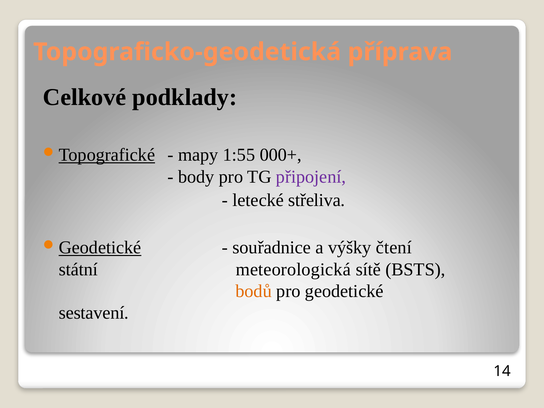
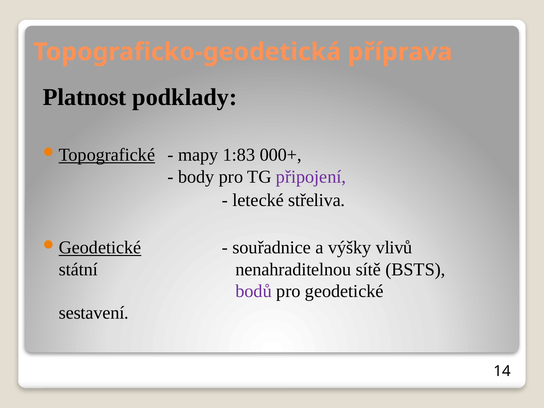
Celkové: Celkové -> Platnost (85, 97)
1:55: 1:55 -> 1:83 (239, 155)
čtení: čtení -> vlivů (394, 248)
meteorologická: meteorologická -> nenahraditelnou (293, 269)
bodů colour: orange -> purple (254, 291)
